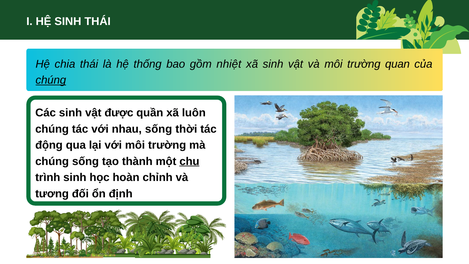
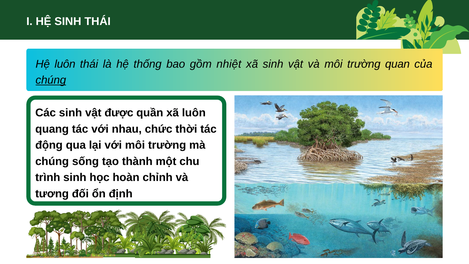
Hệ chia: chia -> luôn (65, 64)
chúng: chúng -> quang (52, 129)
nhau sống: sống -> chức (159, 129)
chu underline: present -> none (189, 161)
